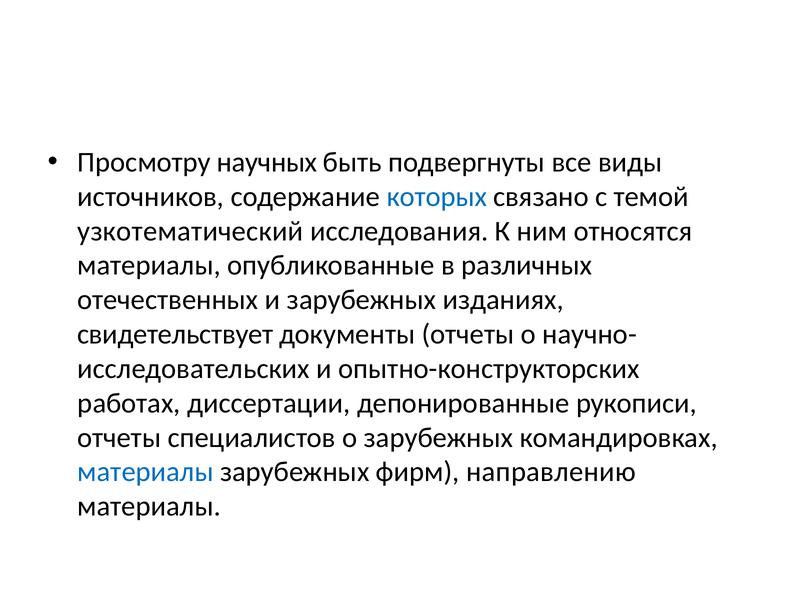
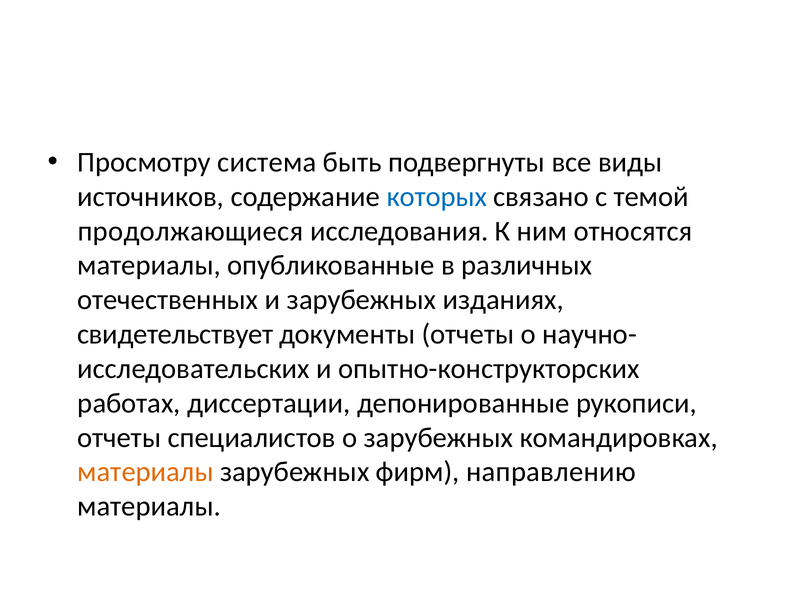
научных: научных -> система (267, 162)
узкотематический: узкотематический -> продолжающиеся (190, 231)
материалы colour: blue -> orange (146, 472)
